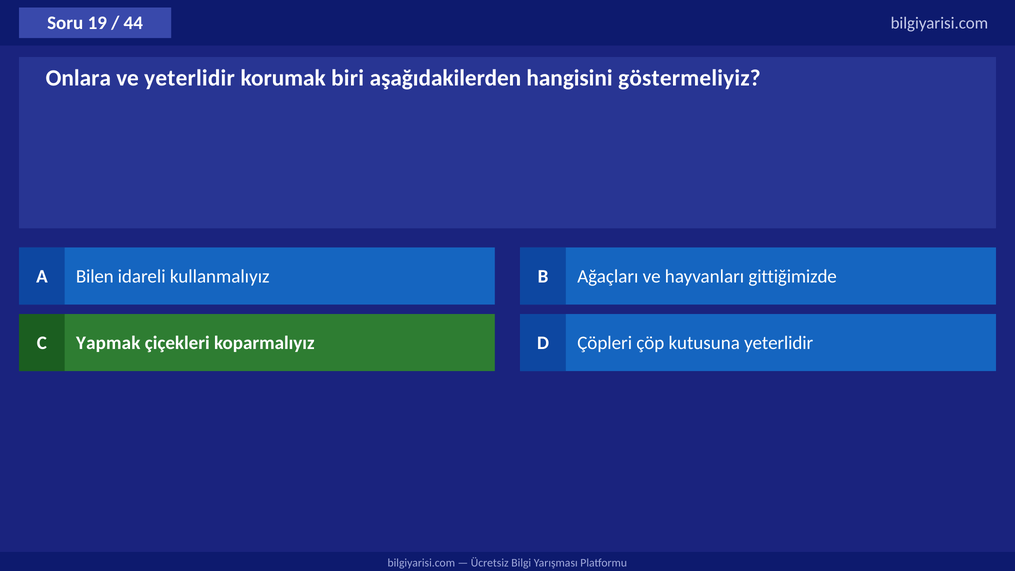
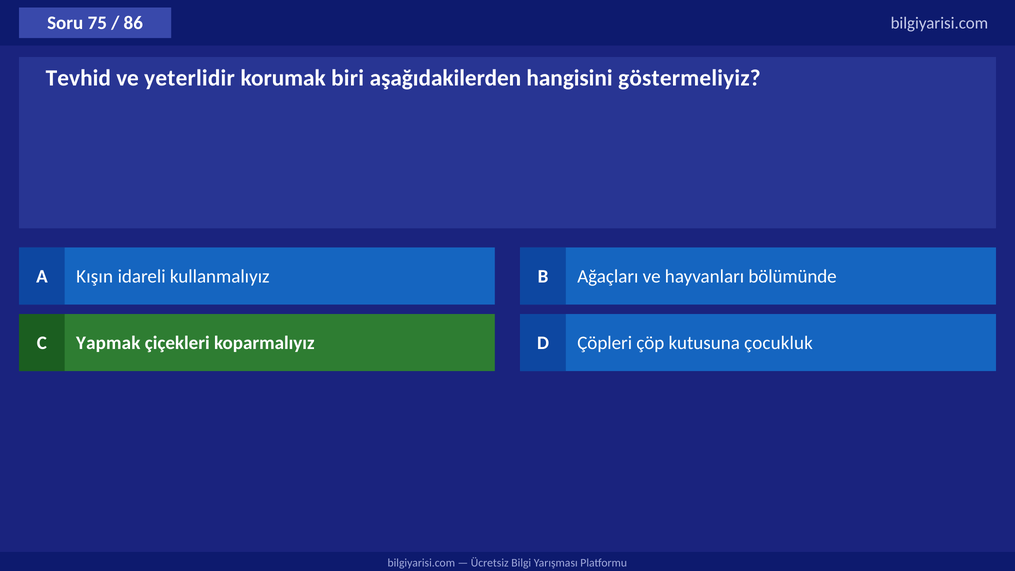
19: 19 -> 75 (97, 23)
44: 44 -> 86 (133, 23)
Onlara: Onlara -> Tevhid (78, 78)
Bilen: Bilen -> Kışın (95, 276)
gittiğimizde: gittiğimizde -> bölümünde (793, 276)
kutusuna yeterlidir: yeterlidir -> çocukluk (779, 343)
